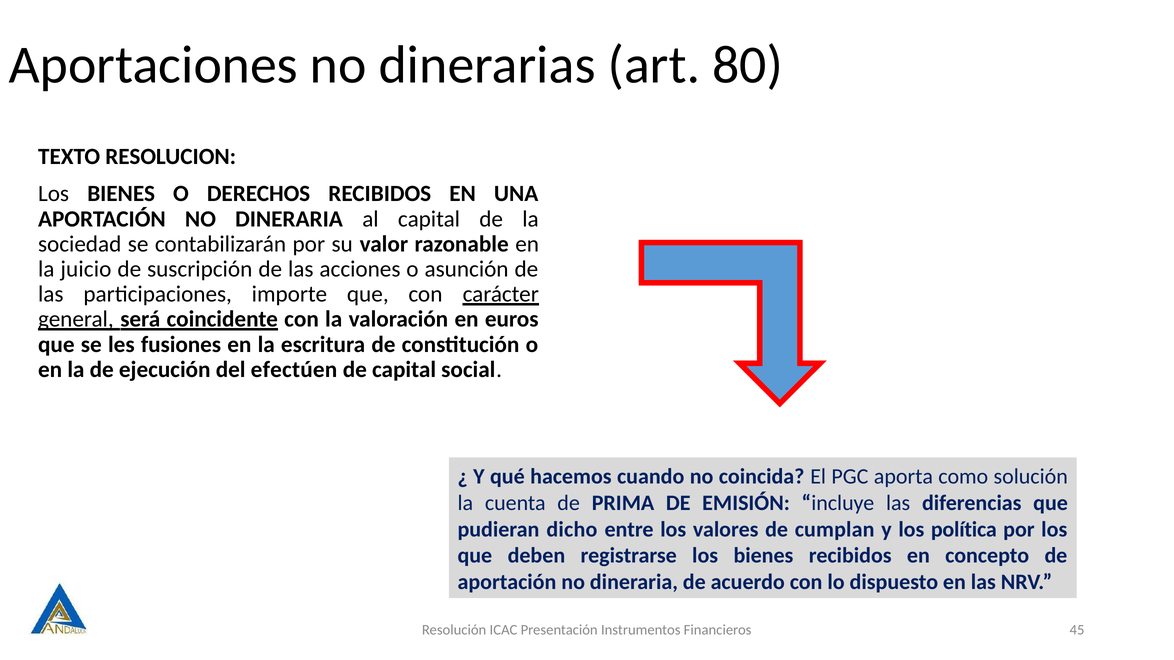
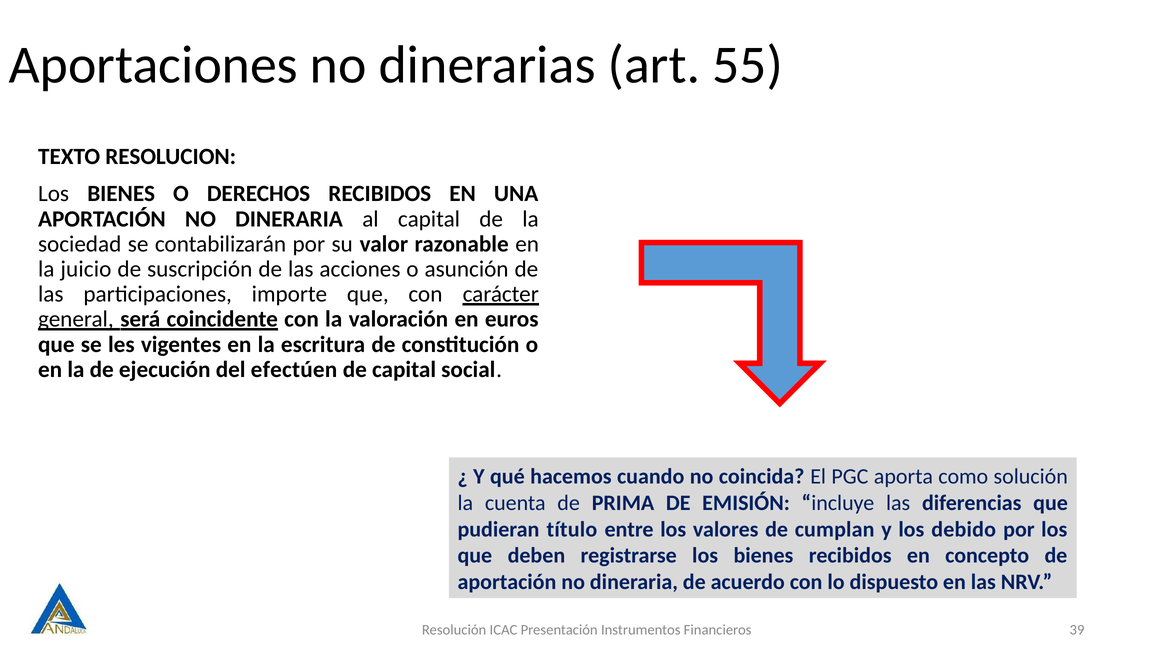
80: 80 -> 55 (748, 65)
fusiones: fusiones -> vigentes (181, 345)
dicho: dicho -> título (572, 530)
política: política -> debido (964, 530)
45: 45 -> 39 (1077, 631)
